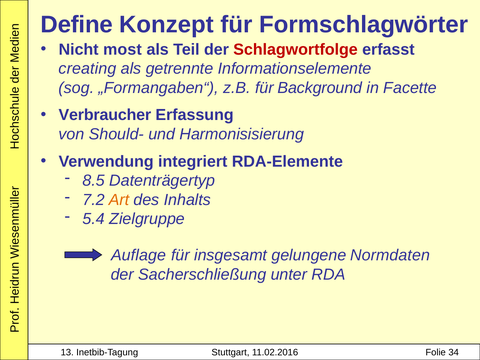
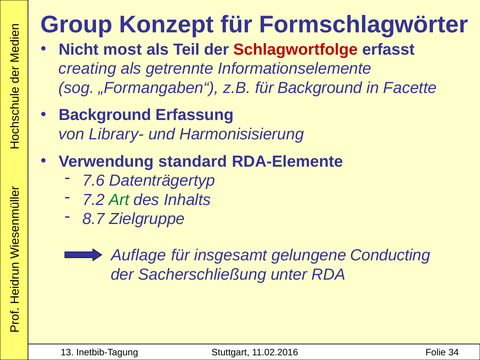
Define: Define -> Group (77, 25)
Verbraucher: Verbraucher -> Background (105, 115)
Should-: Should- -> Library- (116, 134)
integriert: integriert -> standard (193, 161)
8.5: 8.5 -> 7.6 (94, 181)
Art colour: orange -> green (119, 200)
5.4: 5.4 -> 8.7 (94, 219)
Normdaten: Normdaten -> Conducting (390, 255)
